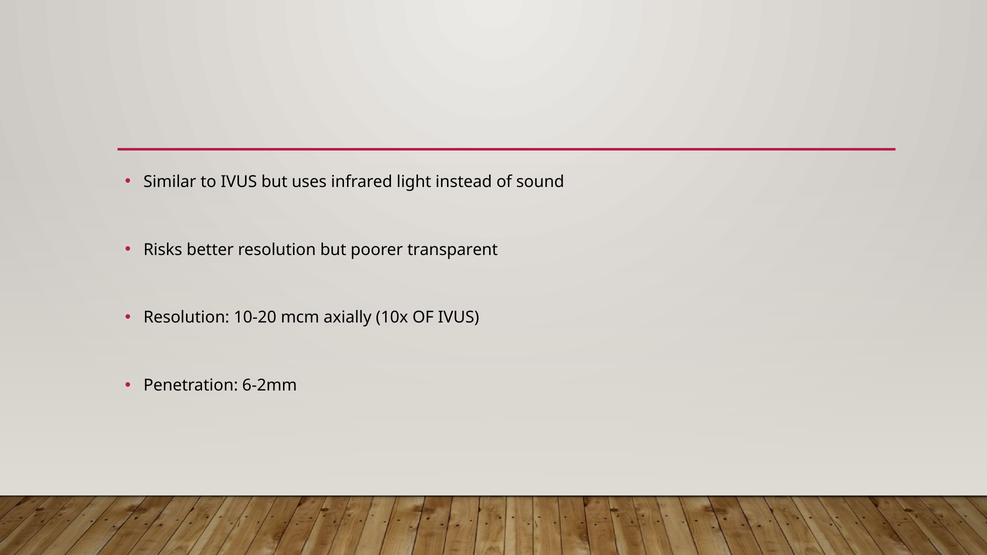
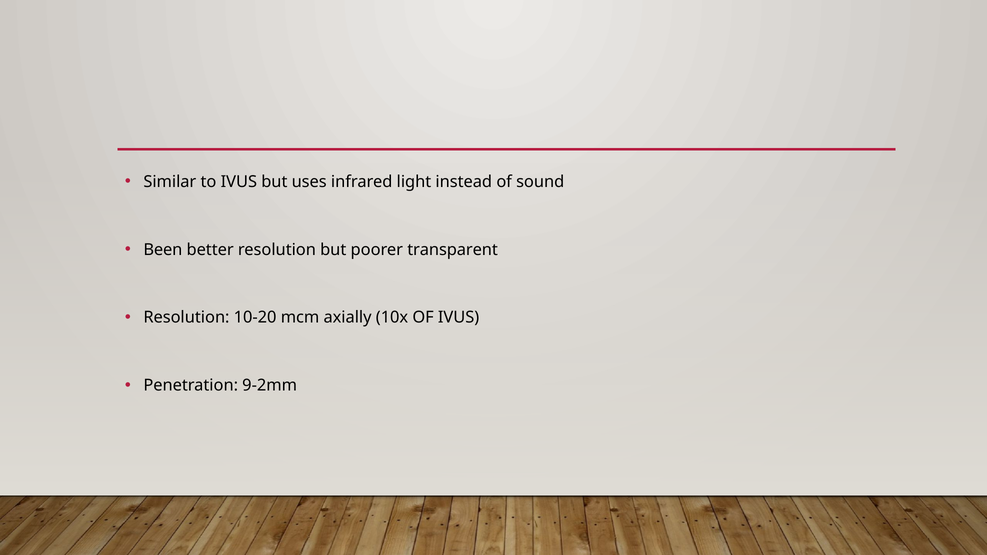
Risks: Risks -> Been (163, 250)
6-2mm: 6-2mm -> 9-2mm (270, 386)
